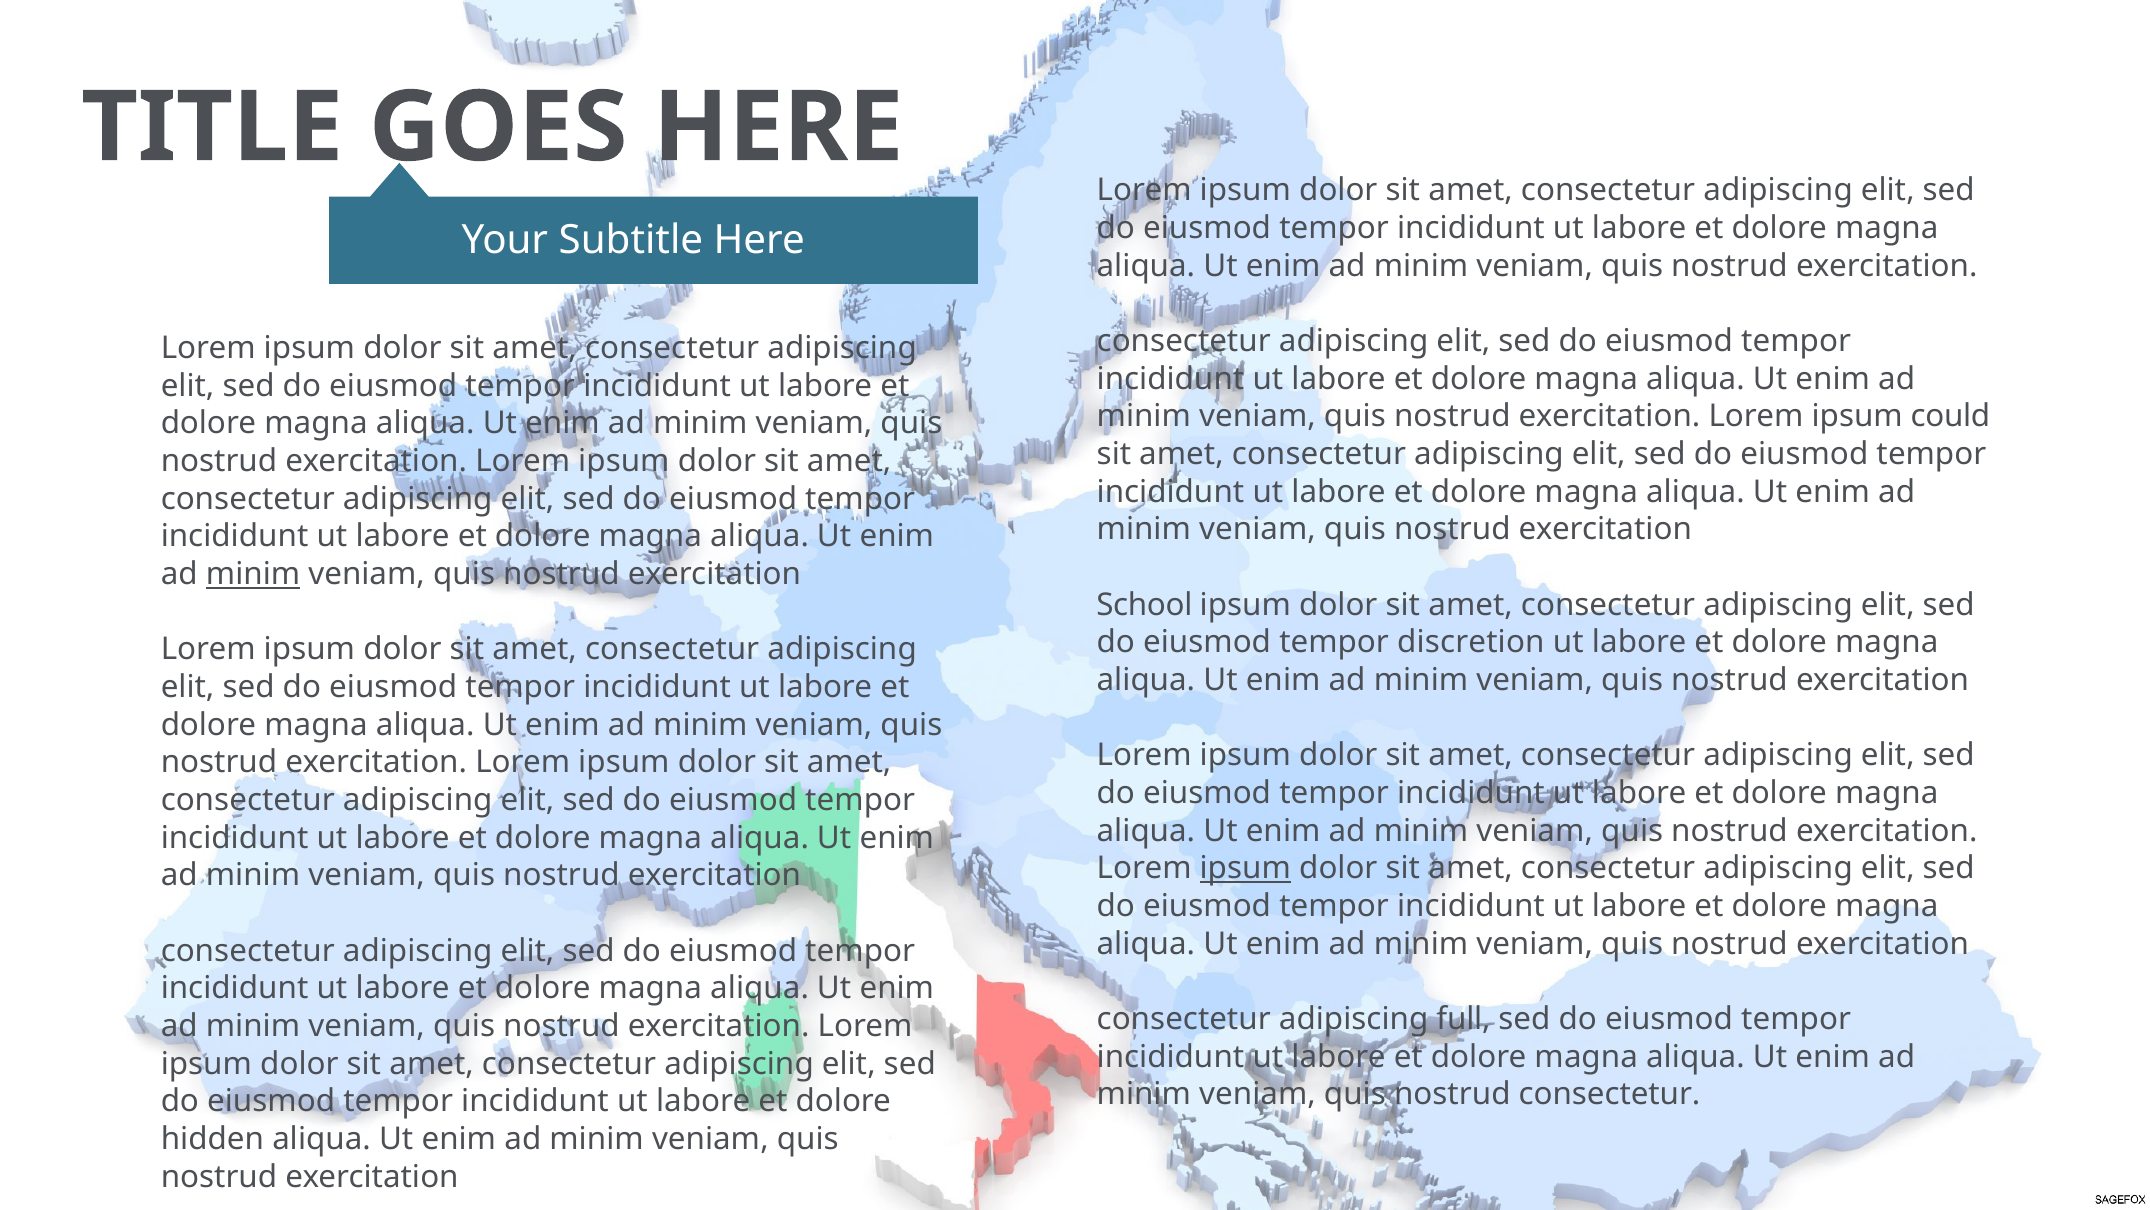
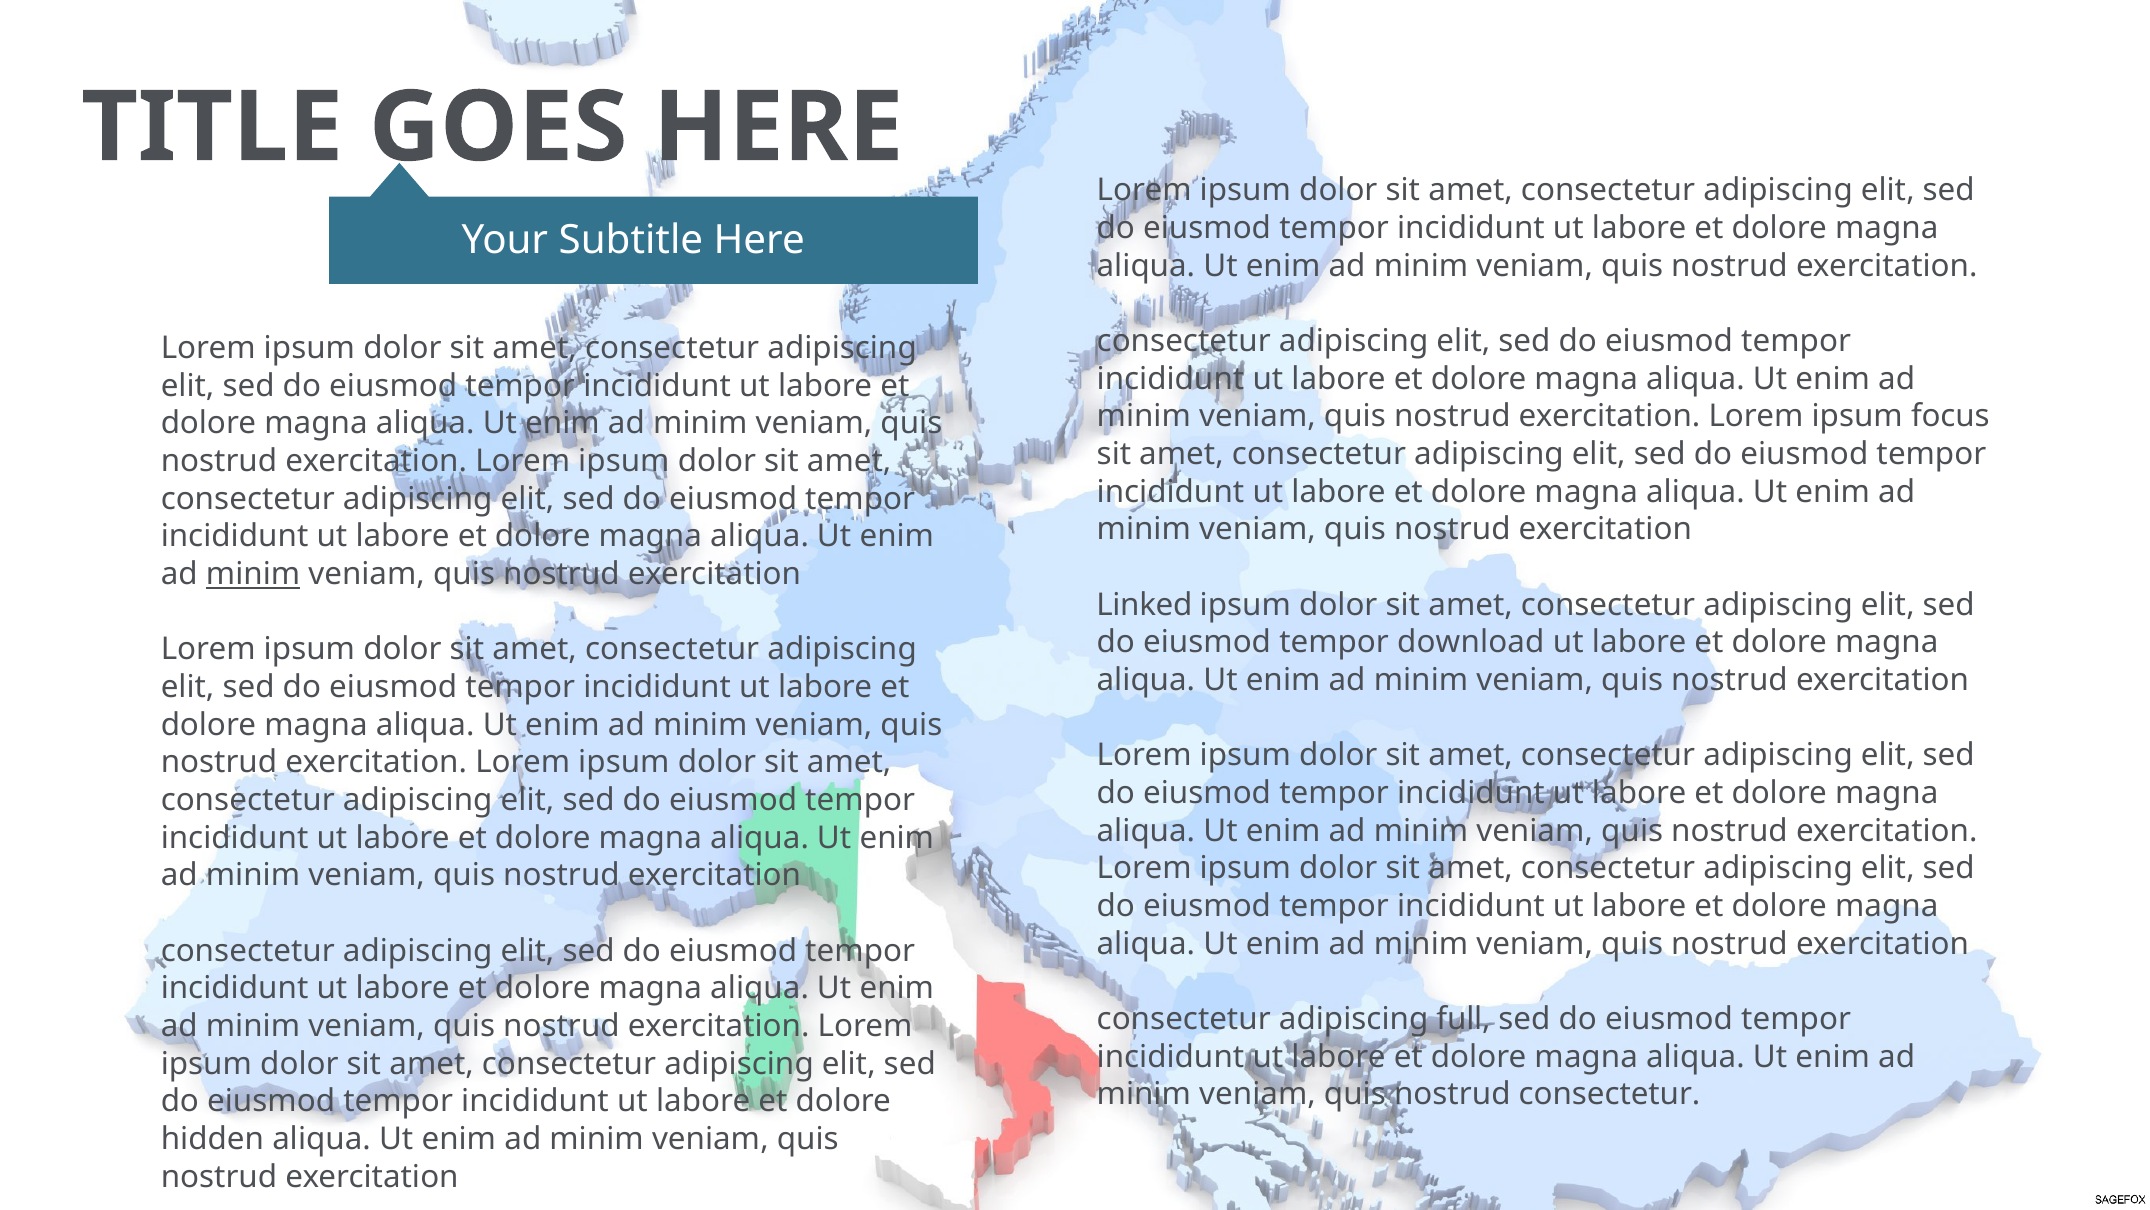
could: could -> focus (1950, 416)
School: School -> Linked (1144, 604)
discretion: discretion -> download (1471, 642)
ipsum underline: present -> none (1245, 868)
